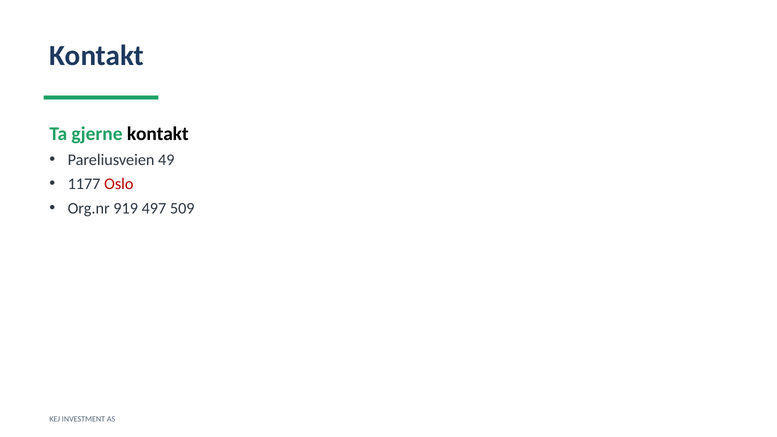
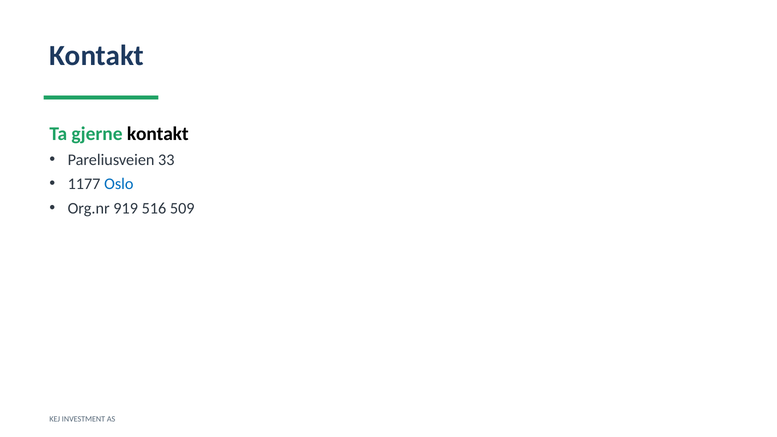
49: 49 -> 33 (166, 160)
Oslo colour: red -> blue (119, 184)
497: 497 -> 516 (154, 208)
